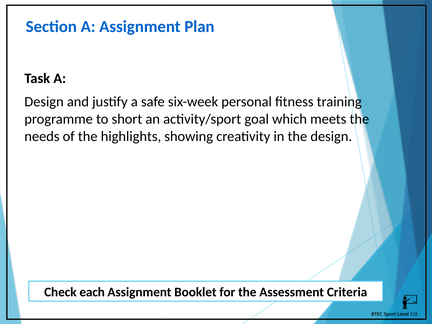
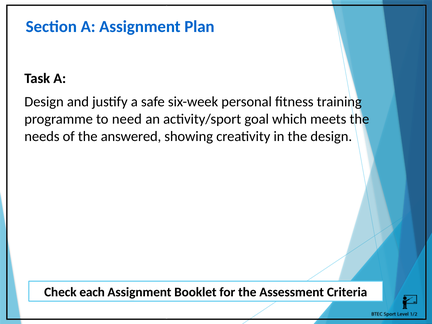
short: short -> need (127, 119)
highlights: highlights -> answered (131, 136)
